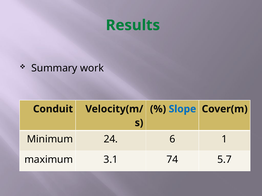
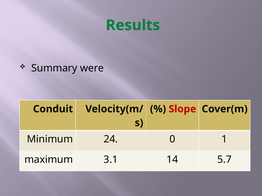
work: work -> were (92, 68)
Slope colour: blue -> red (182, 109)
6: 6 -> 0 (172, 140)
74: 74 -> 14 (172, 160)
